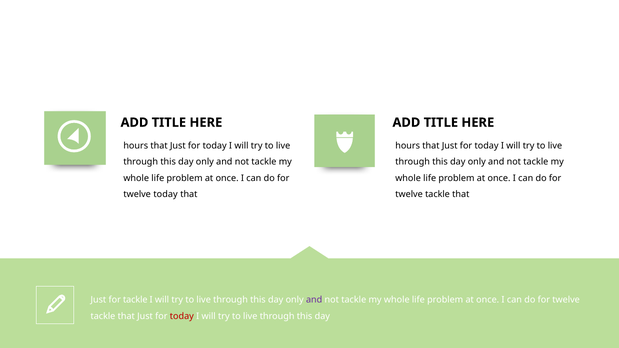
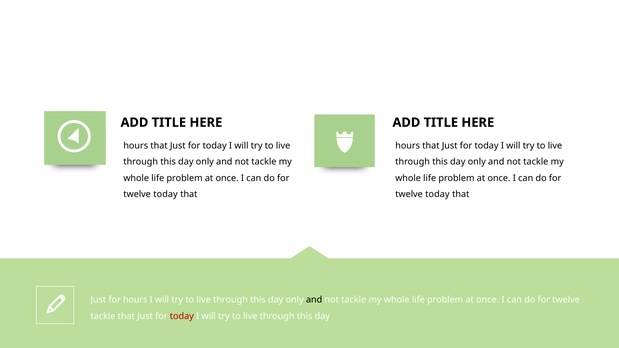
tackle: tackle -> today (437, 194)
for tackle: tackle -> hours (135, 300)
and colour: purple -> black (314, 300)
